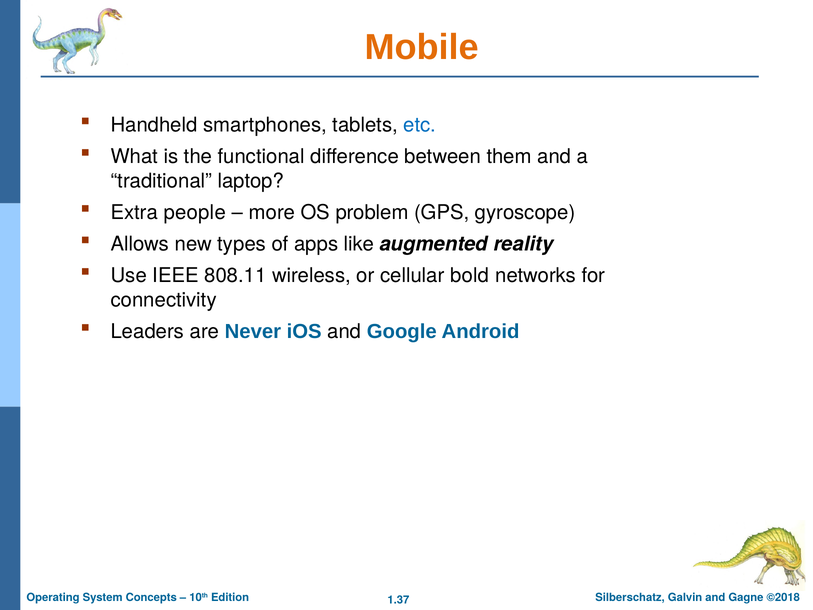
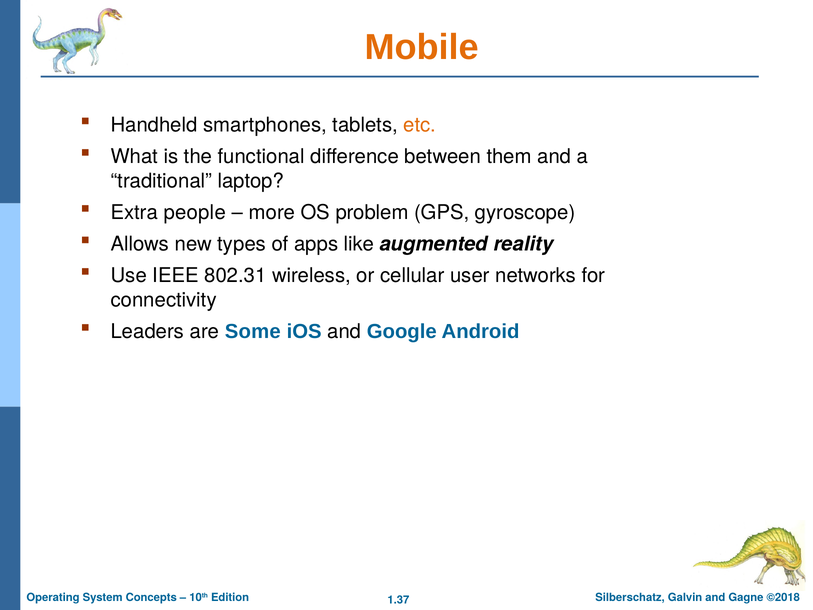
etc colour: blue -> orange (420, 125)
808.11: 808.11 -> 802.31 (235, 276)
bold: bold -> user (470, 276)
Never: Never -> Some (253, 331)
